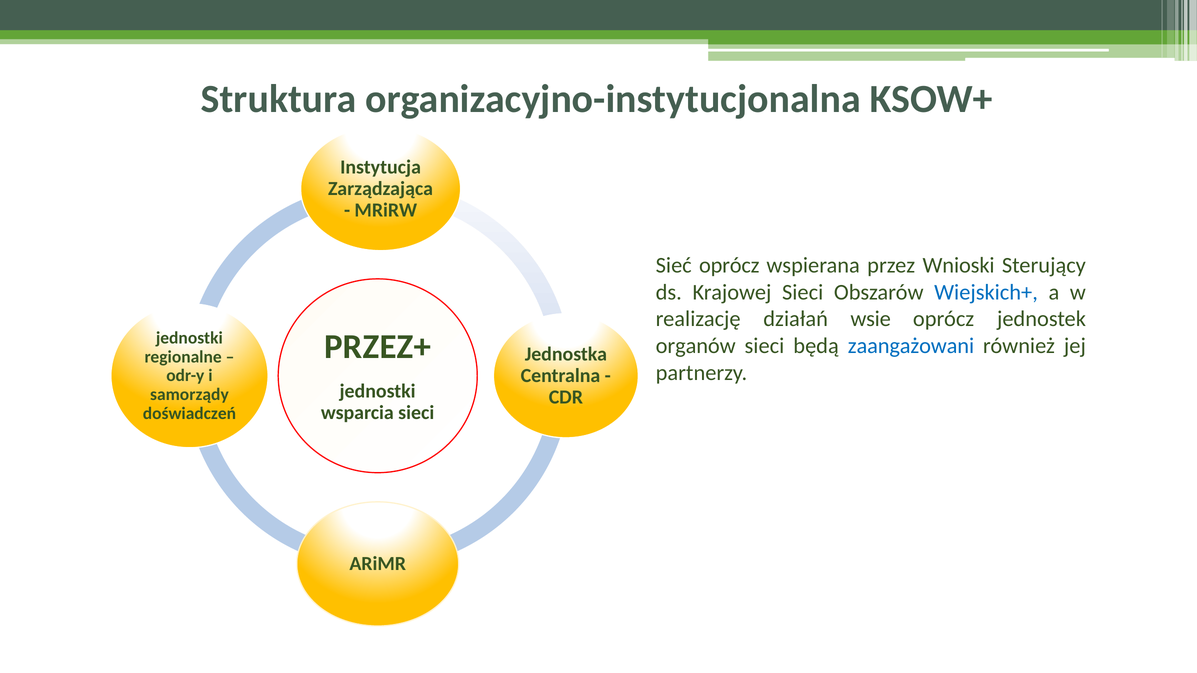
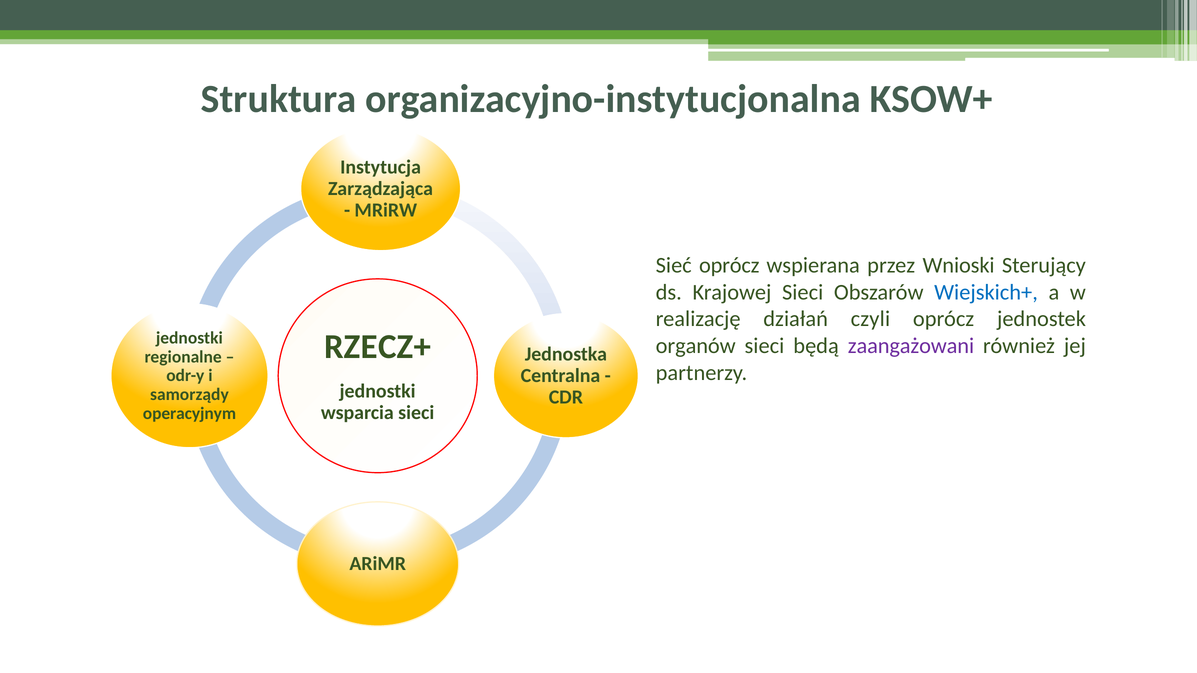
wsie: wsie -> czyli (870, 319)
PRZEZ+: PRZEZ+ -> RZECZ+ (378, 347)
zaangażowani colour: blue -> purple (911, 346)
doświadczeń: doświadczeń -> operacyjnym (189, 414)
